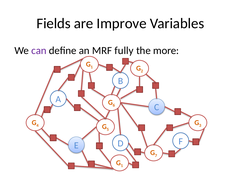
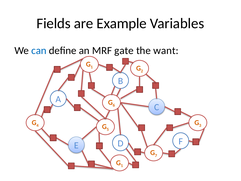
Improve: Improve -> Example (122, 23)
can colour: purple -> blue (39, 51)
fully: fully -> gate (124, 51)
more: more -> want (166, 51)
